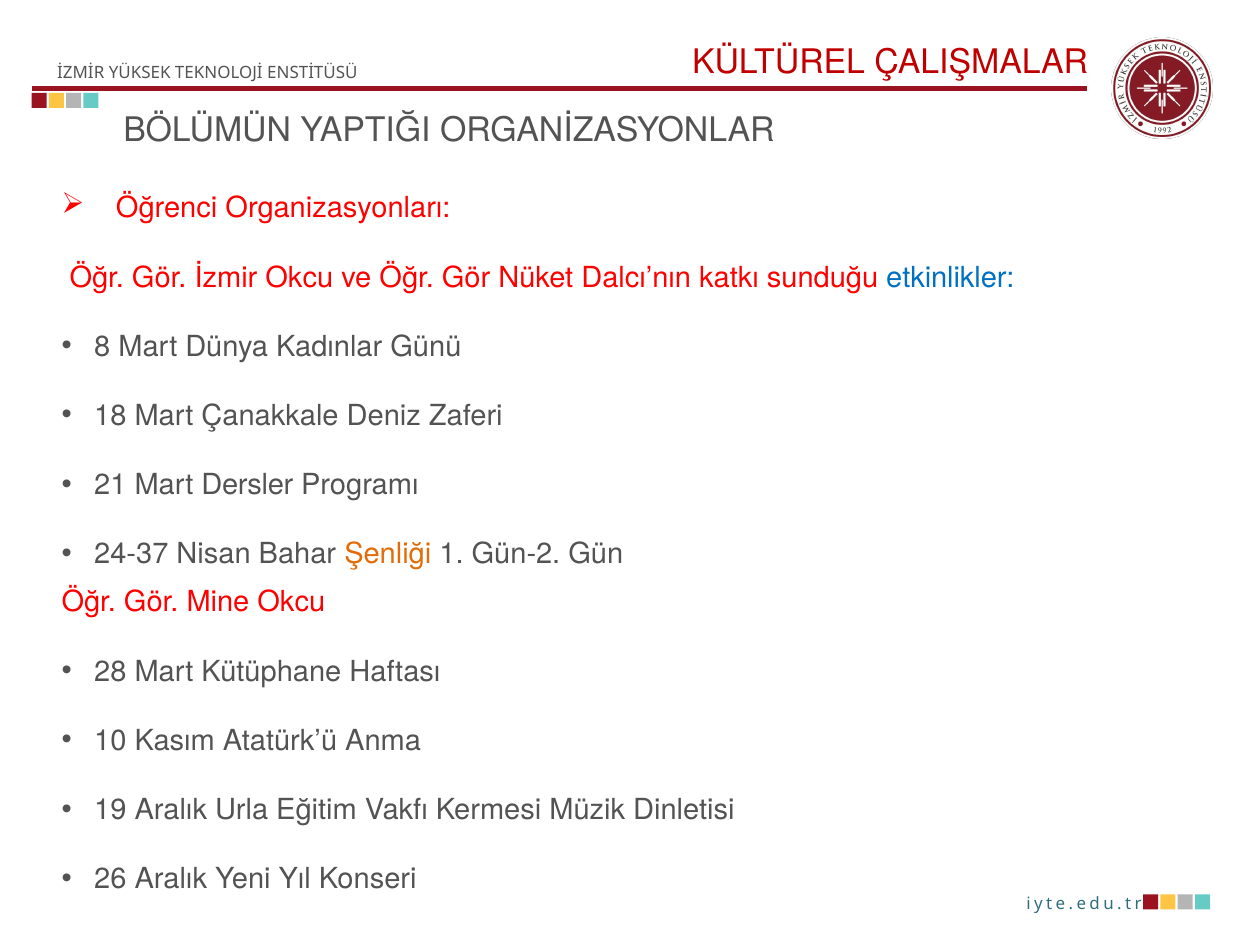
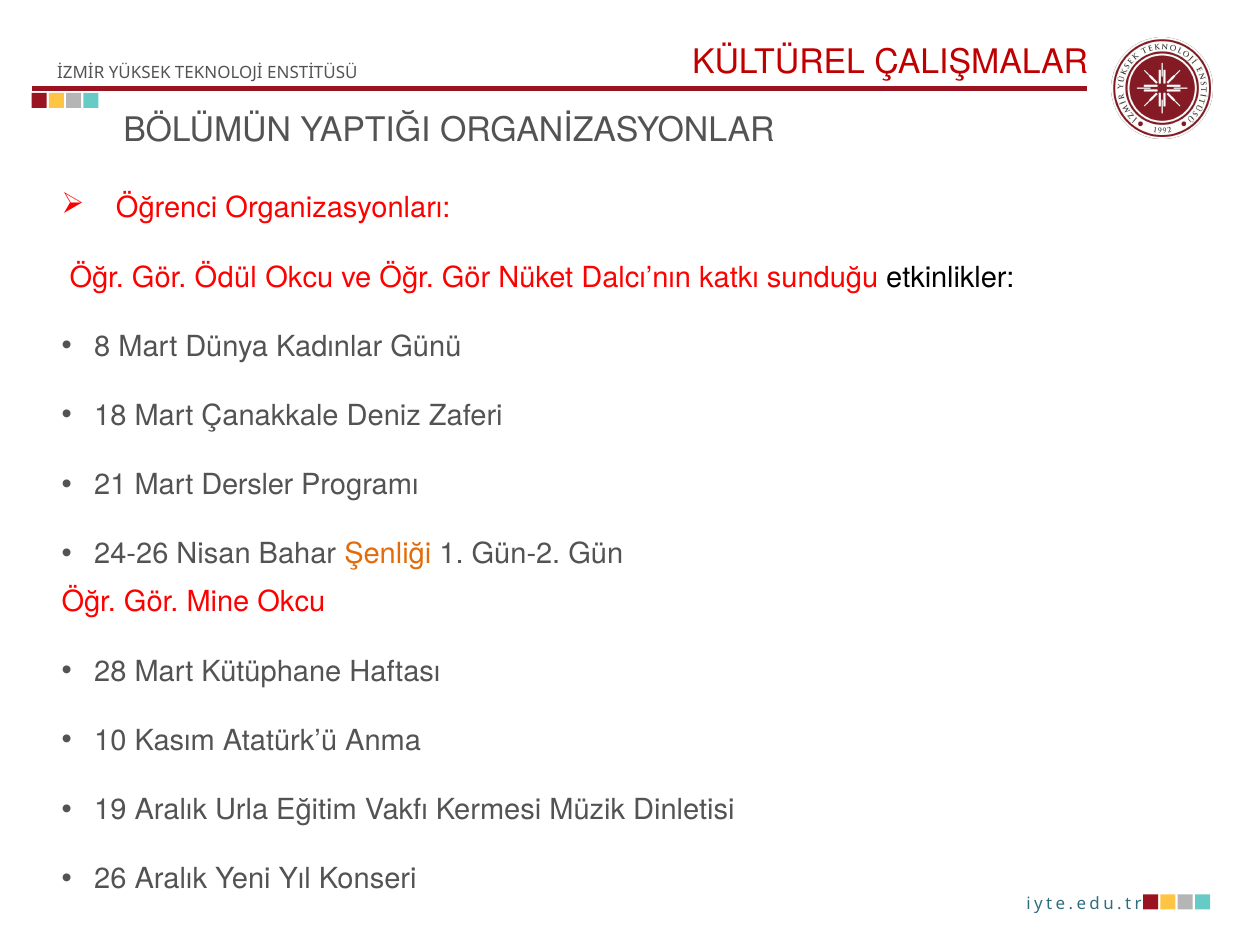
İzmir: İzmir -> Ödül (226, 278)
etkinlikler colour: blue -> black (950, 278)
24-37: 24-37 -> 24-26 (131, 554)
